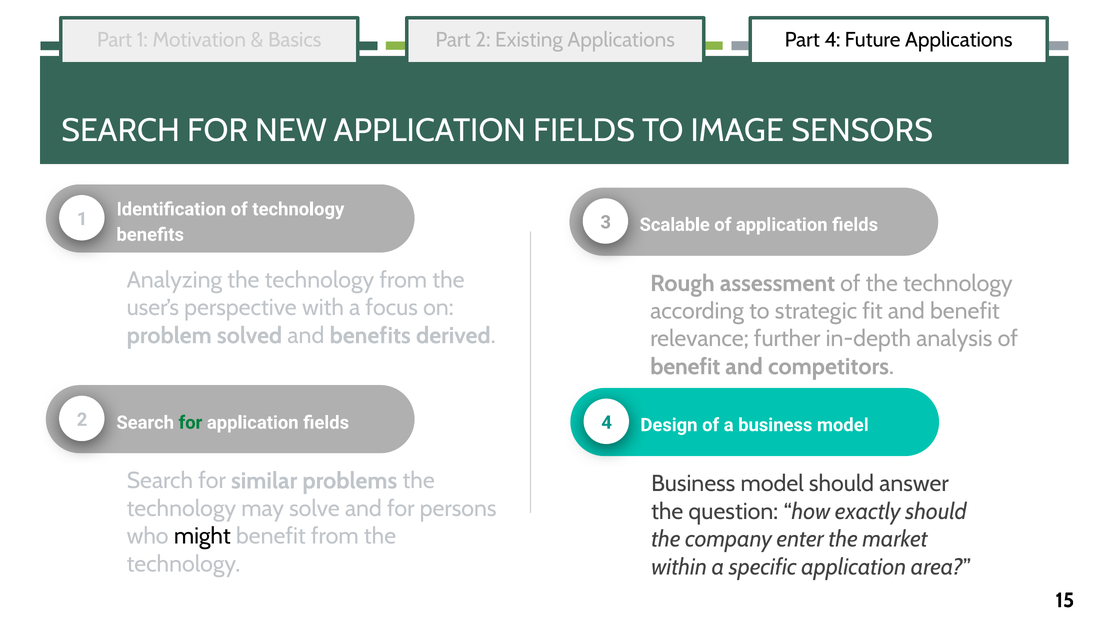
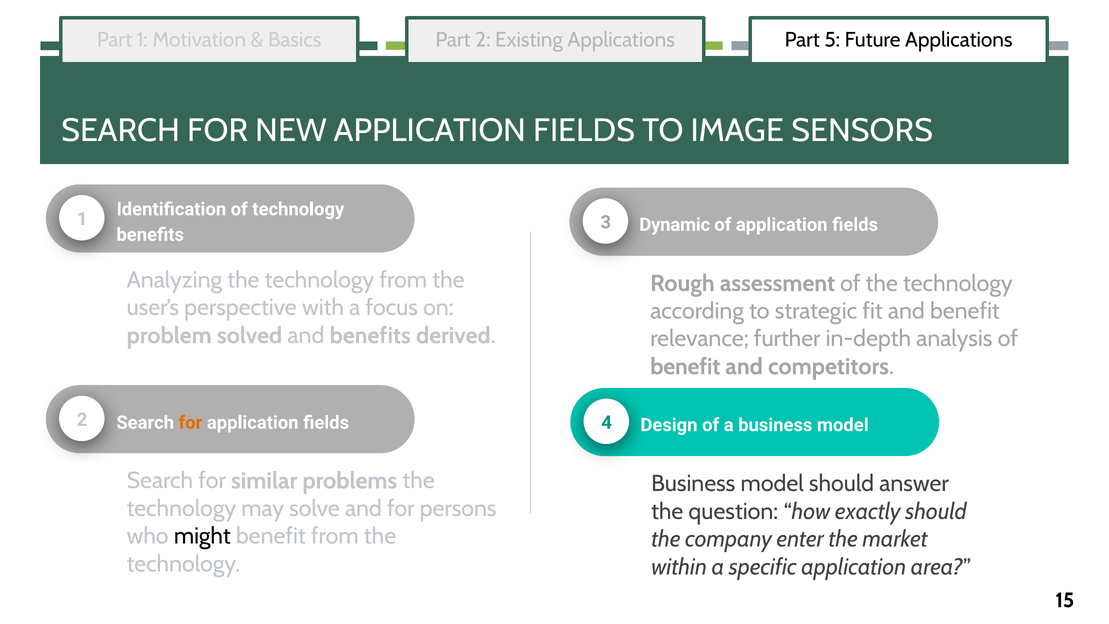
Part 4: 4 -> 5 (832, 40)
Scalable: Scalable -> Dynamic (675, 225)
for colour: green -> orange (190, 423)
